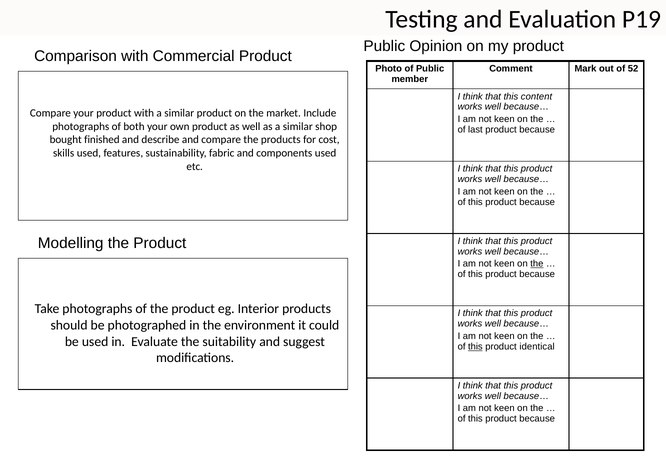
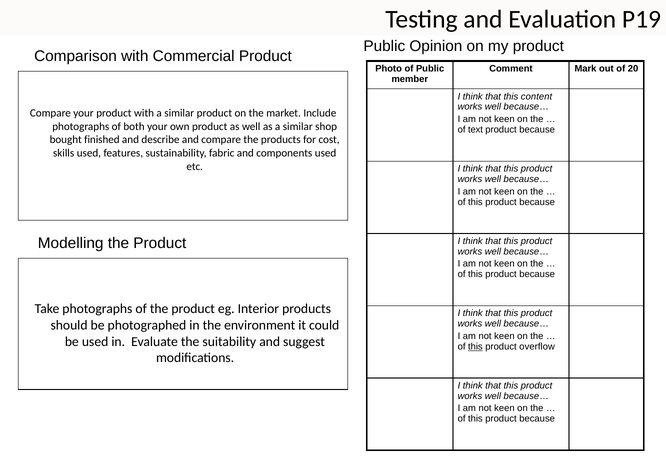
52: 52 -> 20 (633, 69)
last: last -> text (475, 130)
the underline: present -> none (537, 264)
identical: identical -> overflow (537, 347)
